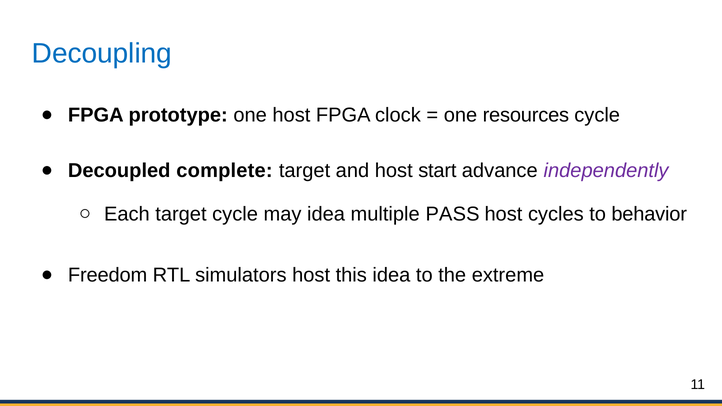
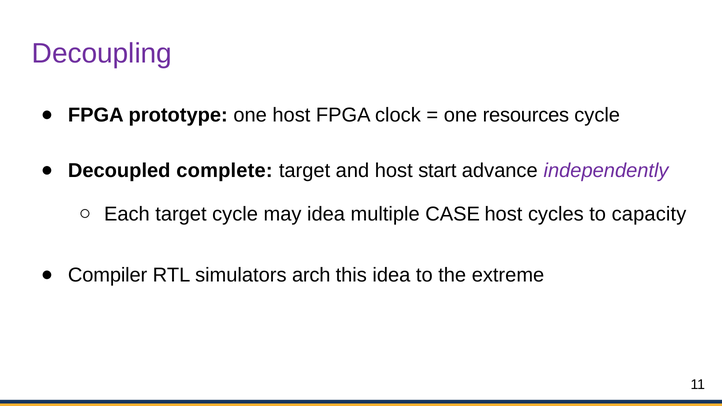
Decoupling colour: blue -> purple (102, 53)
PASS: PASS -> CASE (453, 214)
behavior: behavior -> capacity (649, 214)
Freedom: Freedom -> Compiler (108, 275)
simulators host: host -> arch (311, 275)
